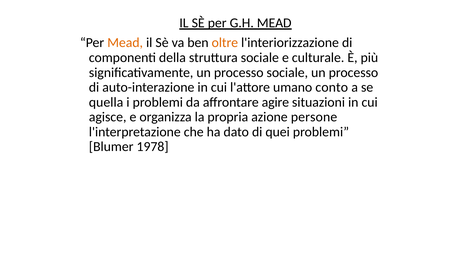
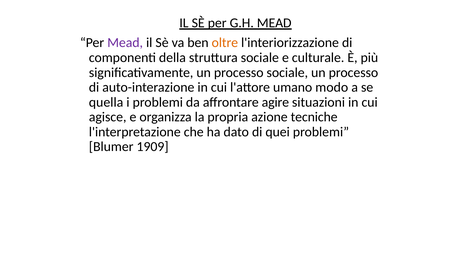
Mead colour: orange -> purple (125, 43)
conto: conto -> modo (332, 87)
persone: persone -> tecniche (314, 117)
1978: 1978 -> 1909 (153, 147)
